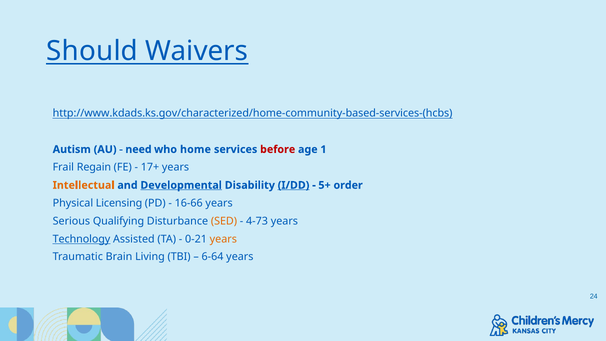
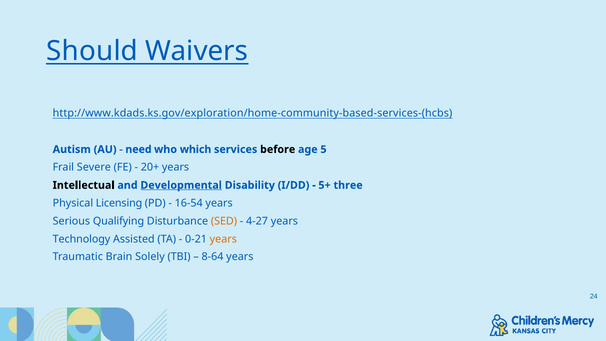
http://www.kdads.ks.gov/characterized/home-community-based-services-(hcbs: http://www.kdads.ks.gov/characterized/home-community-based-services-(hcbs -> http://www.kdads.ks.gov/exploration/home-community-based-services-(hcbs (252, 113)
home: home -> which (196, 149)
before colour: red -> black (278, 149)
1: 1 -> 5 (323, 149)
Regain: Regain -> Severe (94, 167)
17+: 17+ -> 20+ (150, 167)
Intellectual colour: orange -> black (84, 185)
I/DD underline: present -> none (294, 185)
order: order -> three (348, 185)
16-66: 16-66 -> 16-54 (189, 203)
4-73: 4-73 -> 4-27 (257, 221)
Technology underline: present -> none (82, 239)
Living: Living -> Solely (150, 257)
6-64: 6-64 -> 8-64 (213, 257)
